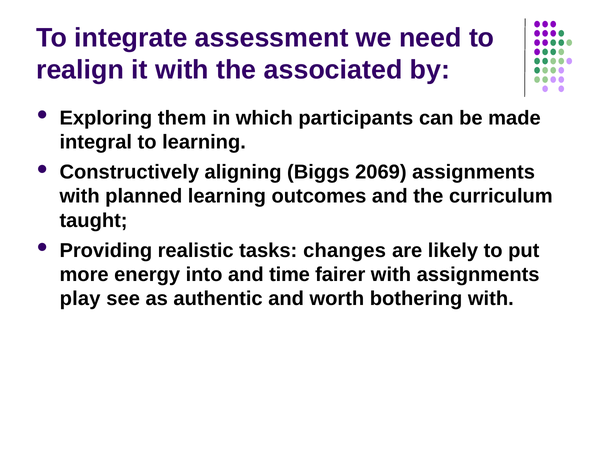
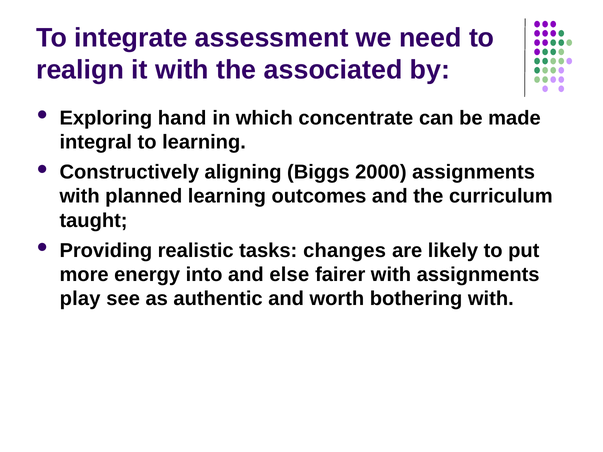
them: them -> hand (182, 118)
participants: participants -> concentrate (356, 118)
2069: 2069 -> 2000 (381, 172)
time: time -> else (289, 275)
